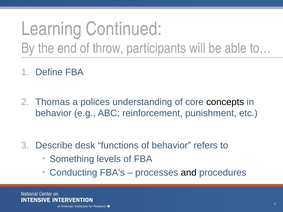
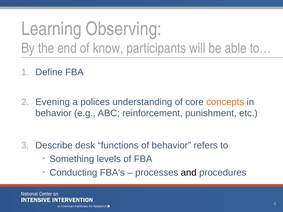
Continued: Continued -> Observing (124, 29)
throw: throw -> know (108, 48)
Thomas: Thomas -> Evening (53, 102)
concepts colour: black -> orange (225, 102)
